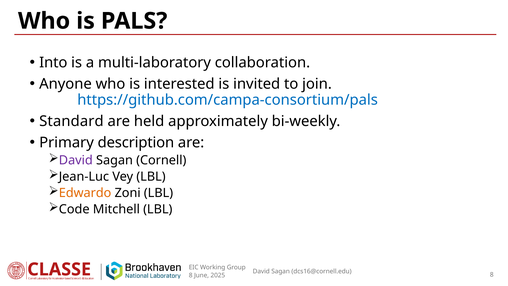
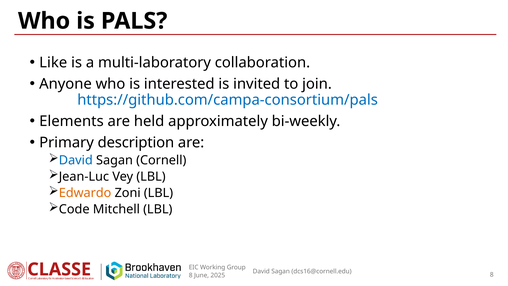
Into: Into -> Like (53, 63)
Standard: Standard -> Elements (71, 121)
David colour: purple -> blue (76, 160)
